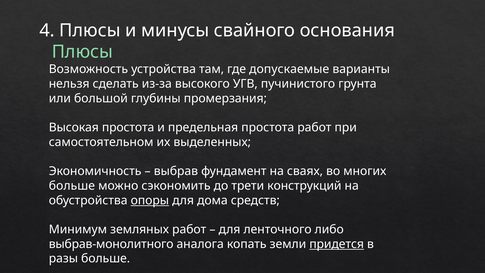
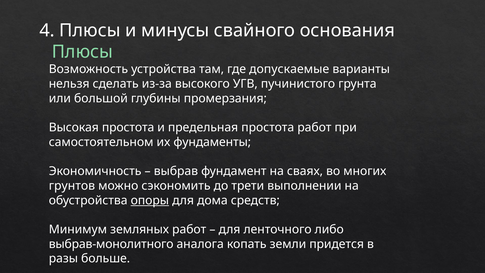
выделенных: выделенных -> фундаменты (212, 142)
больше: больше -> грунтов (72, 186)
конструкций: конструкций -> выполнении (304, 186)
придется underline: present -> none (337, 244)
